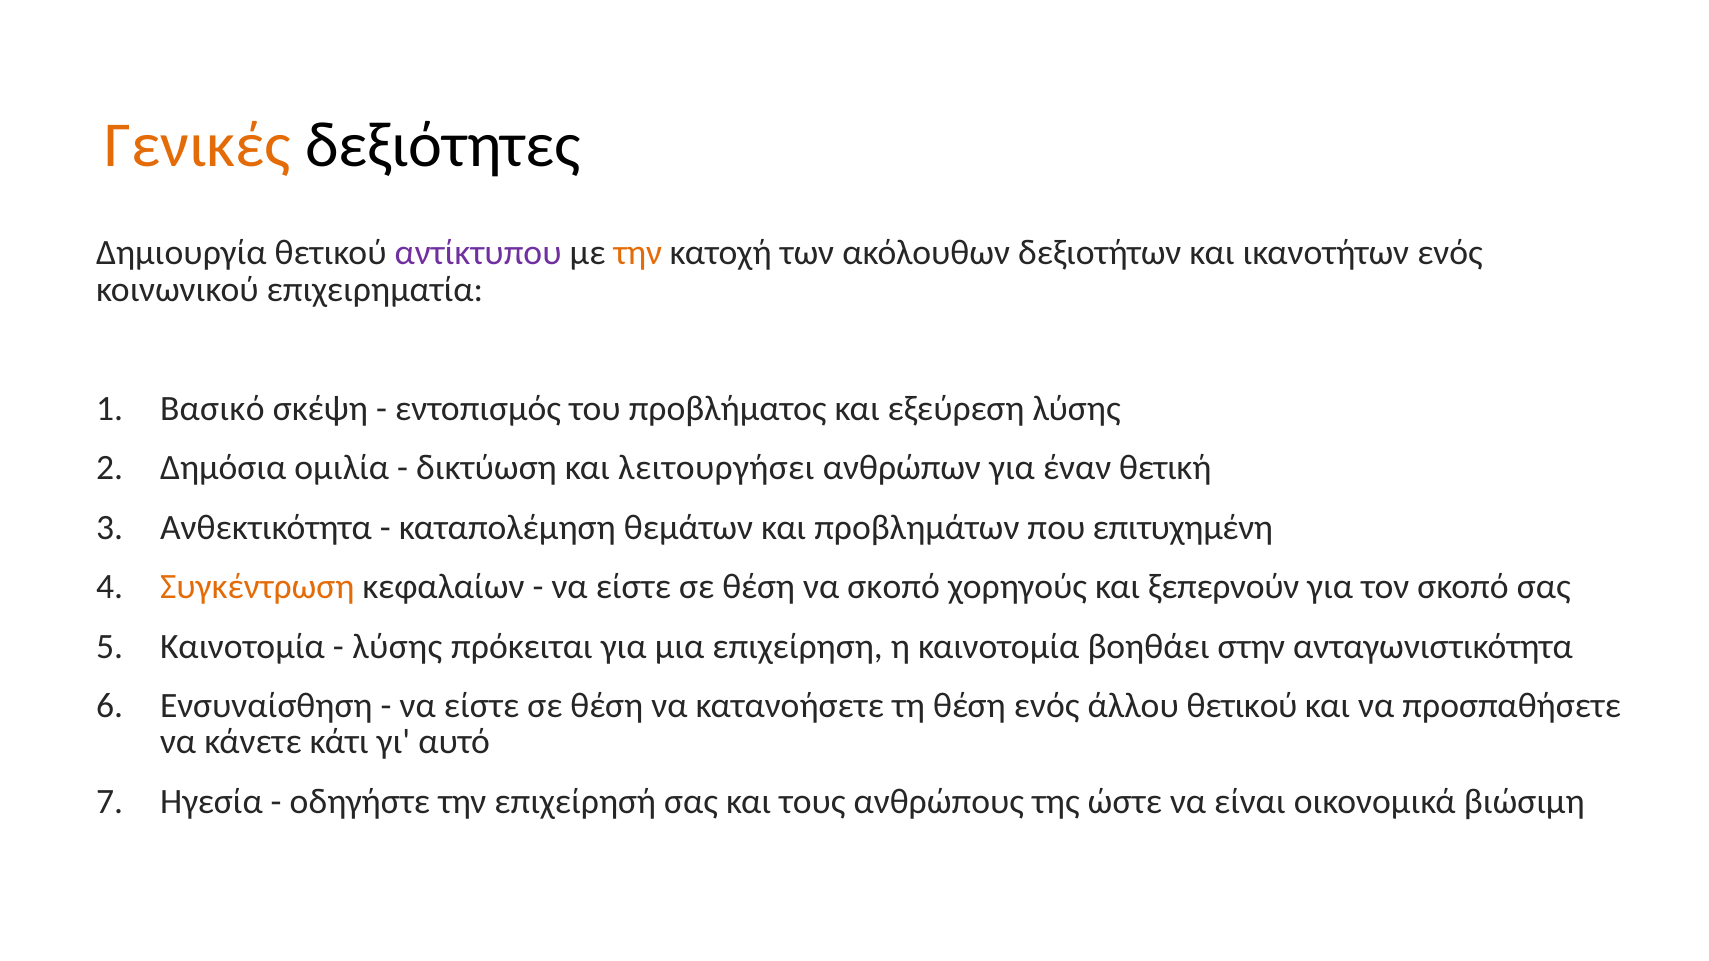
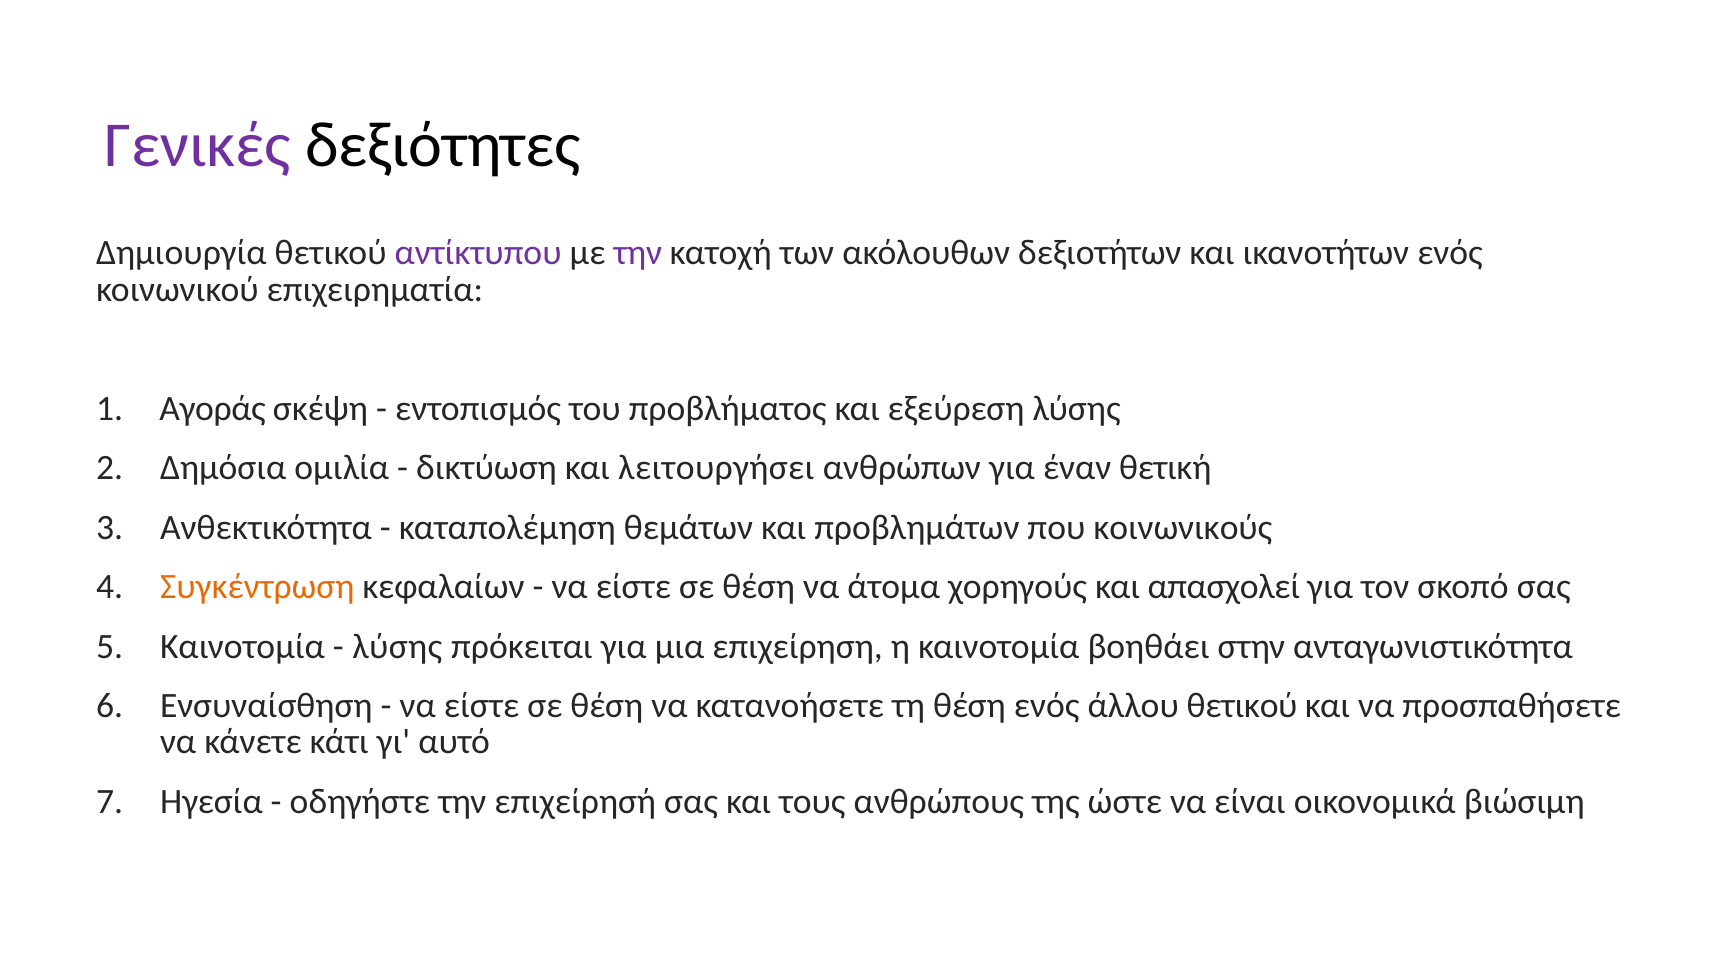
Γενικές colour: orange -> purple (198, 145)
την colour: orange -> purple (638, 253)
Βασικό: Βασικό -> Αγοράς (213, 409)
επιτυχημένη: επιτυχημένη -> κοινωνικούς (1183, 528)
να σκοπό: σκοπό -> άτομα (894, 587)
ξεπερνούν: ξεπερνούν -> απασχολεί (1224, 587)
